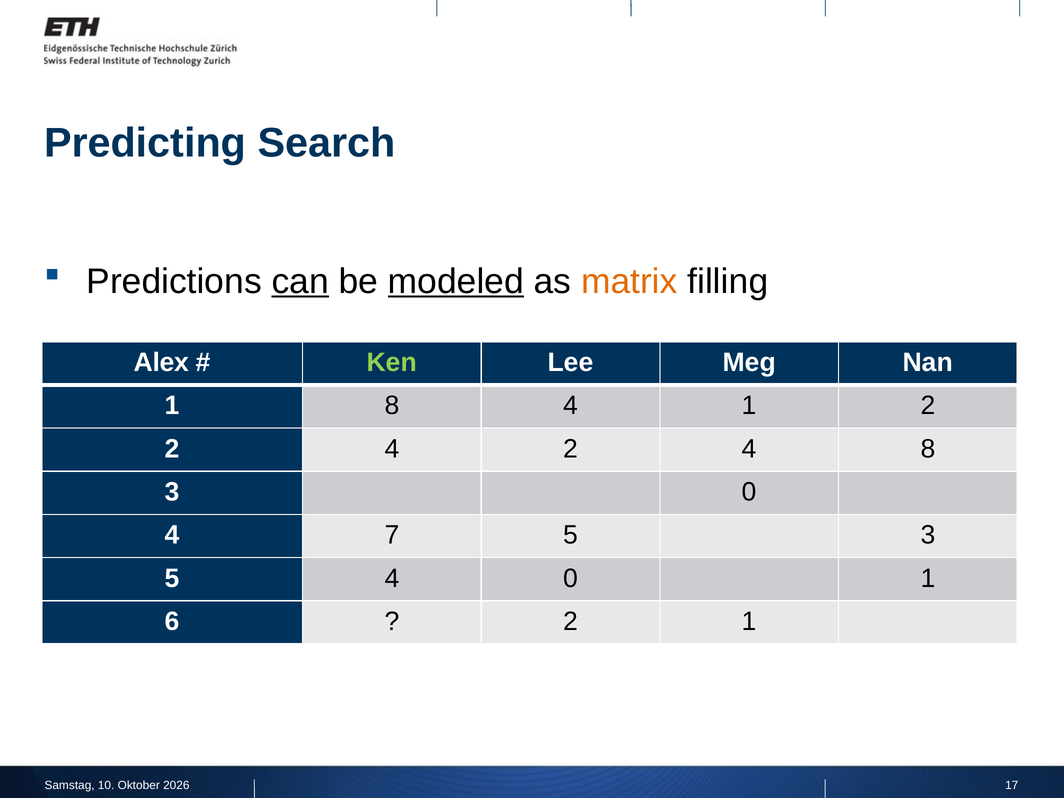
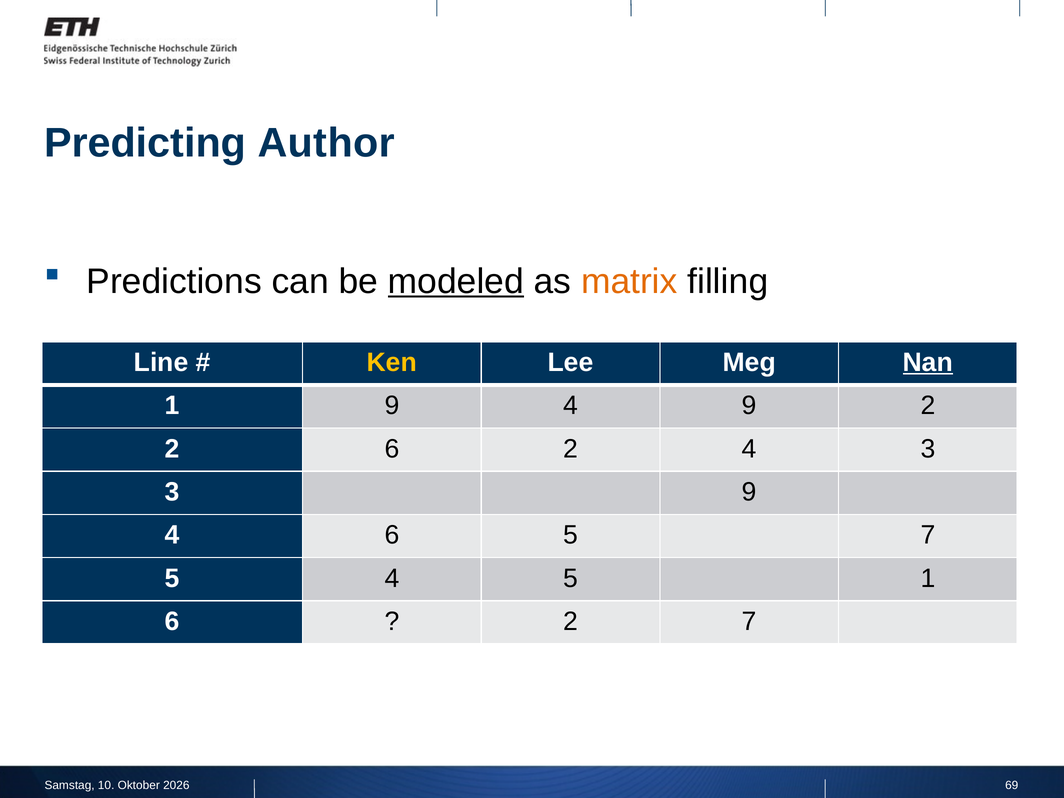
Search: Search -> Author (326, 143)
can underline: present -> none (300, 281)
Alex: Alex -> Line (161, 362)
Ken colour: light green -> yellow (392, 362)
Nan underline: none -> present (928, 362)
1 8: 8 -> 9 (392, 406)
4 1: 1 -> 9 (749, 406)
4: 4 -> 6 (392, 449)
4 8: 8 -> 3 (928, 449)
3 0: 0 -> 9 (749, 492)
4 7: 7 -> 6 (392, 535)
5 3: 3 -> 7 (928, 535)
4 0: 0 -> 5 (571, 578)
2 1: 1 -> 7 (749, 621)
17: 17 -> 69 (1012, 785)
